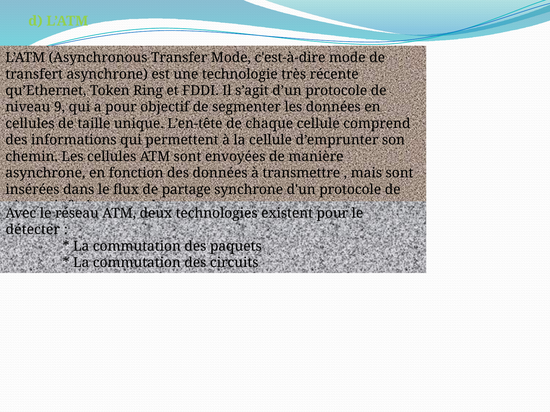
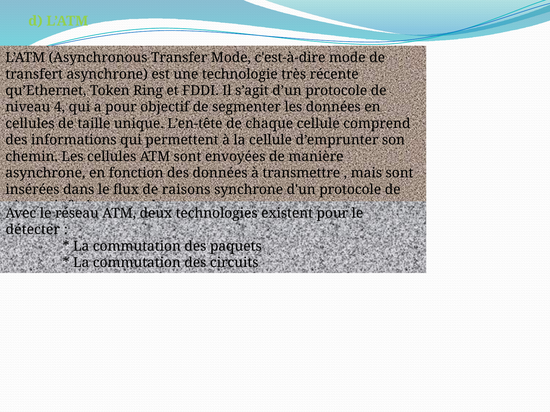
9: 9 -> 4 (60, 107)
partage: partage -> raisons (186, 190)
